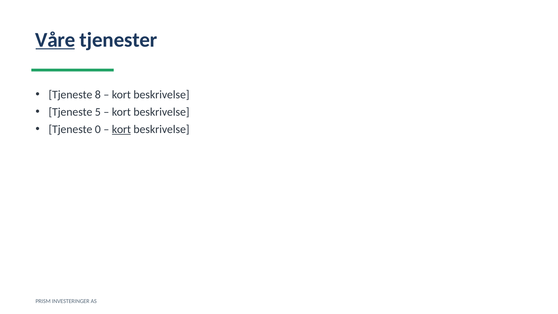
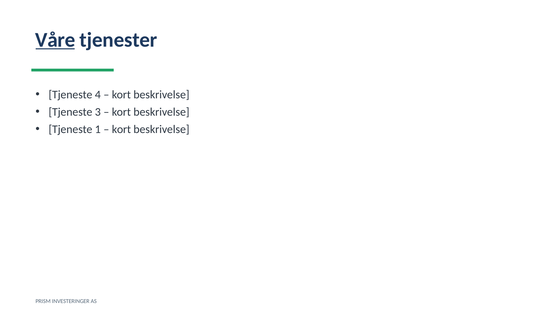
8: 8 -> 4 (98, 95)
5: 5 -> 3 (98, 112)
0: 0 -> 1 (98, 129)
kort underline: present -> none (121, 129)
